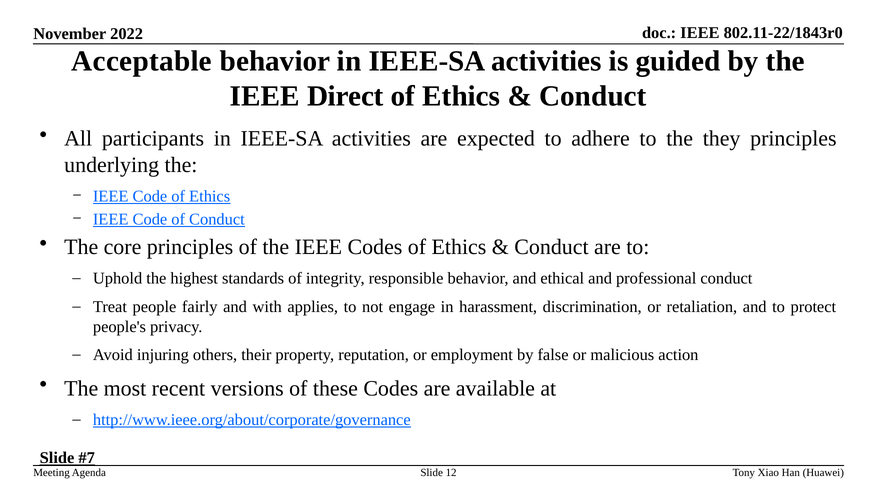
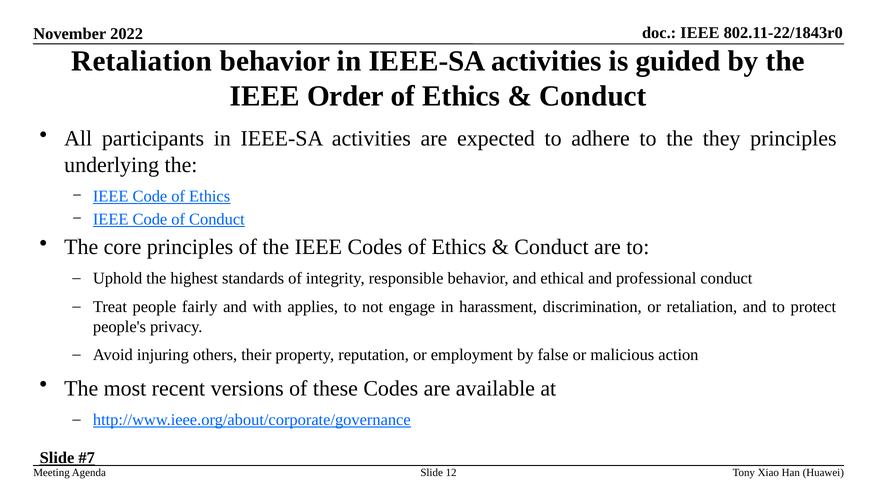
Acceptable: Acceptable -> Retaliation (142, 61)
Direct: Direct -> Order (345, 96)
